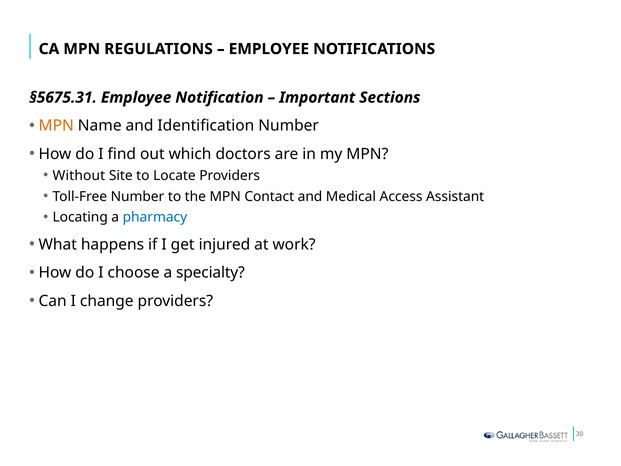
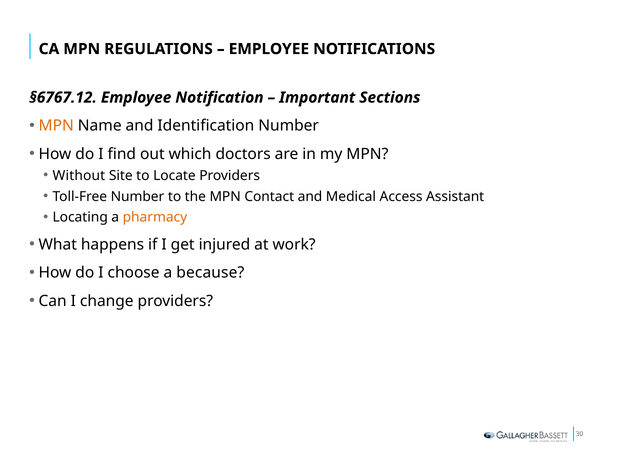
§5675.31: §5675.31 -> §6767.12 (63, 97)
pharmacy colour: blue -> orange (155, 217)
specialty: specialty -> because (210, 273)
